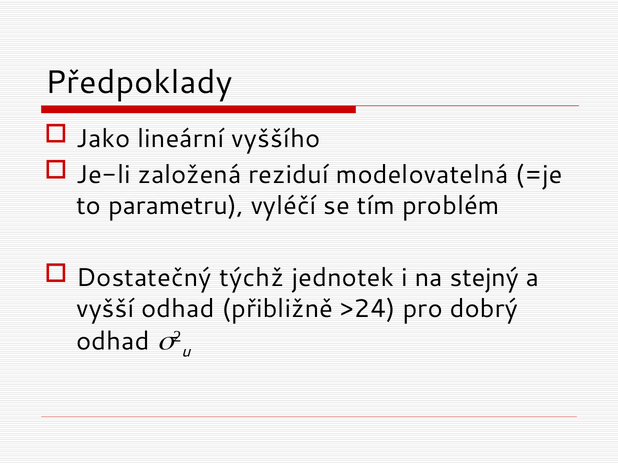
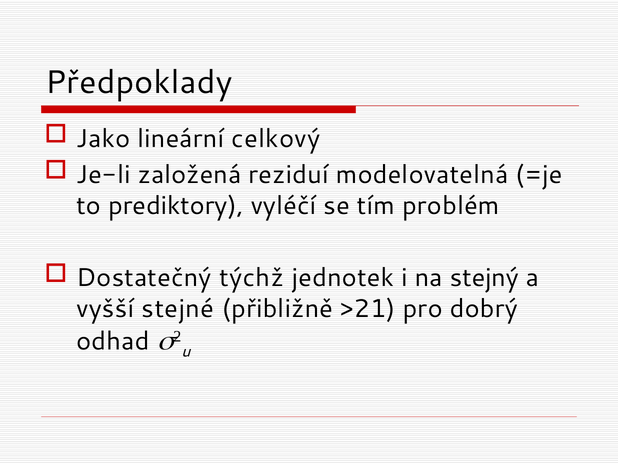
vyššího: vyššího -> celkový (276, 139)
parametru: parametru -> prediktory (176, 206)
vyšší odhad: odhad -> stejné (178, 309)
>24: >24 -> >21 (368, 309)
